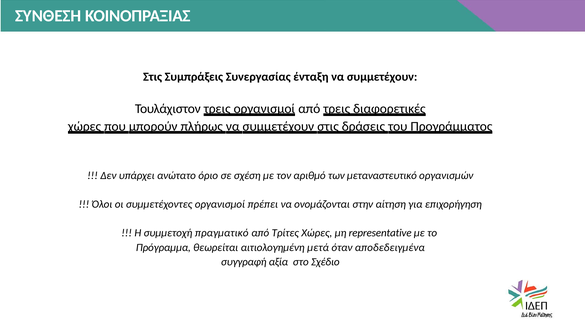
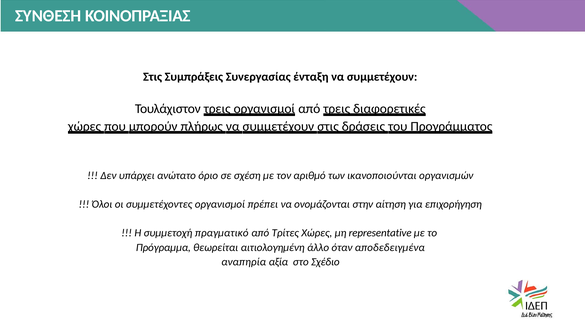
μεταναστευτικό: μεταναστευτικό -> ικανοποιούνται (382, 176)
μετά: μετά -> άλλο (318, 248)
συγγραφή: συγγραφή -> αναπηρία (244, 262)
